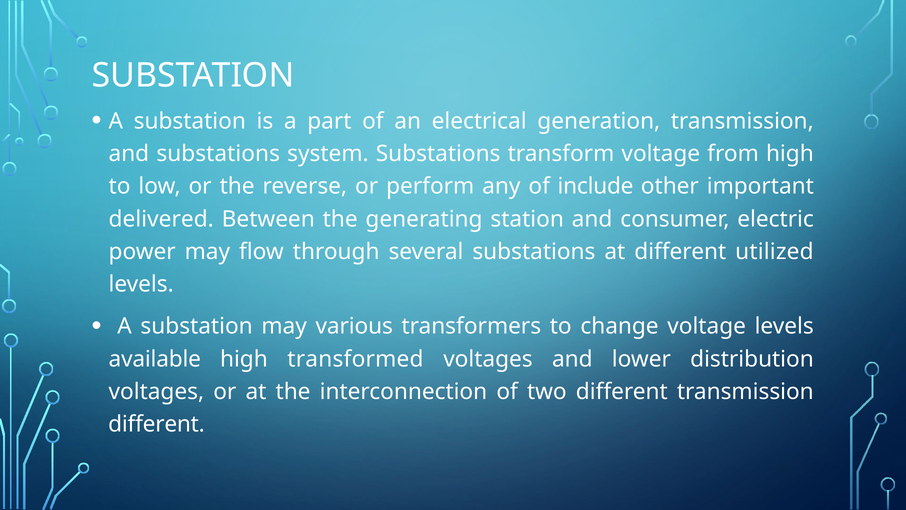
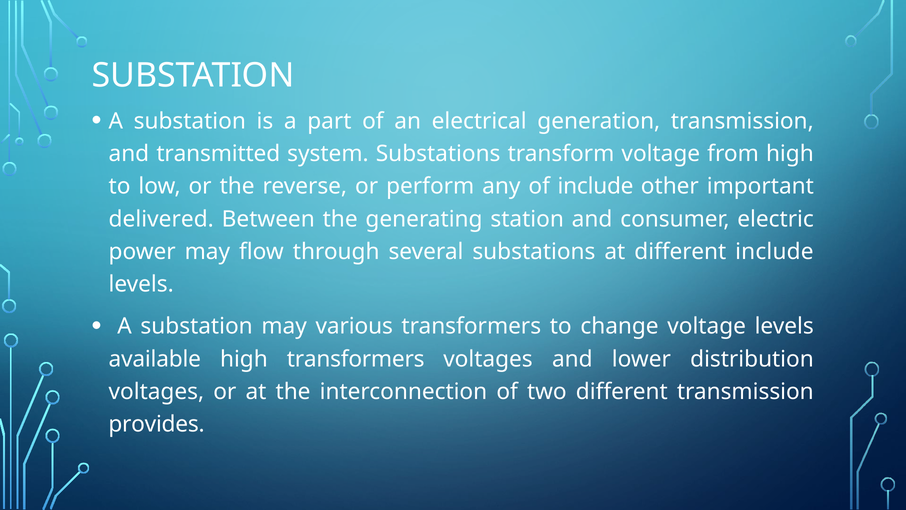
and substations: substations -> transmitted (218, 154)
different utilized: utilized -> include (774, 252)
high transformed: transformed -> transformers (356, 359)
different: different -> provides (156, 424)
